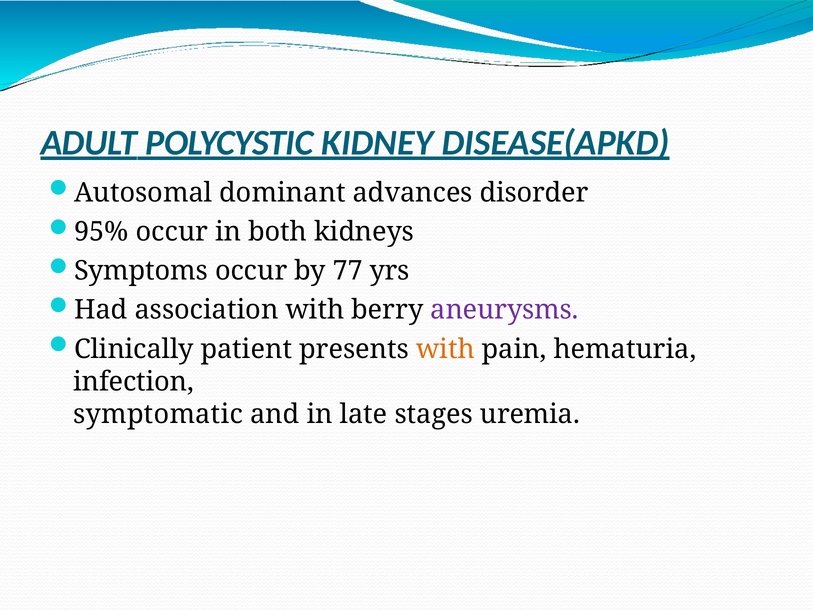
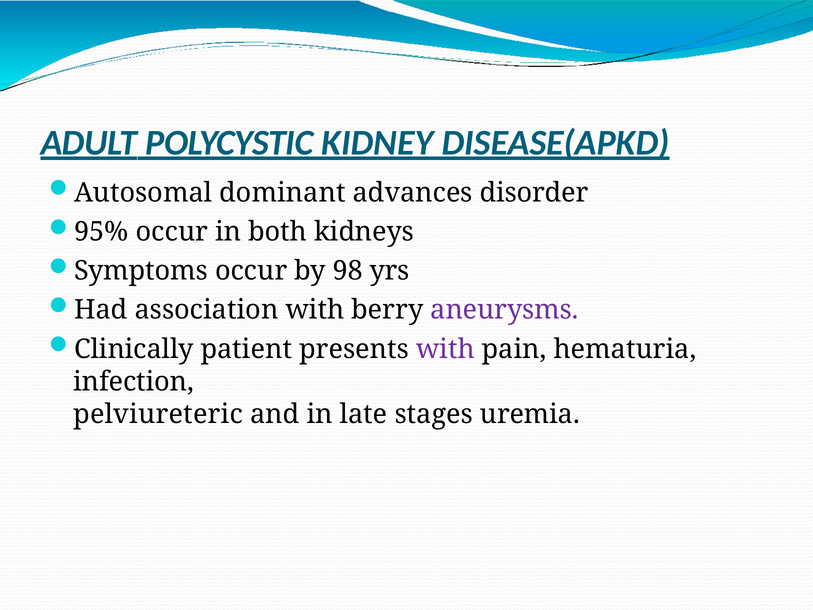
77: 77 -> 98 (348, 271)
with colour: orange -> purple (445, 349)
symptomatic: symptomatic -> pelviureteric (158, 414)
